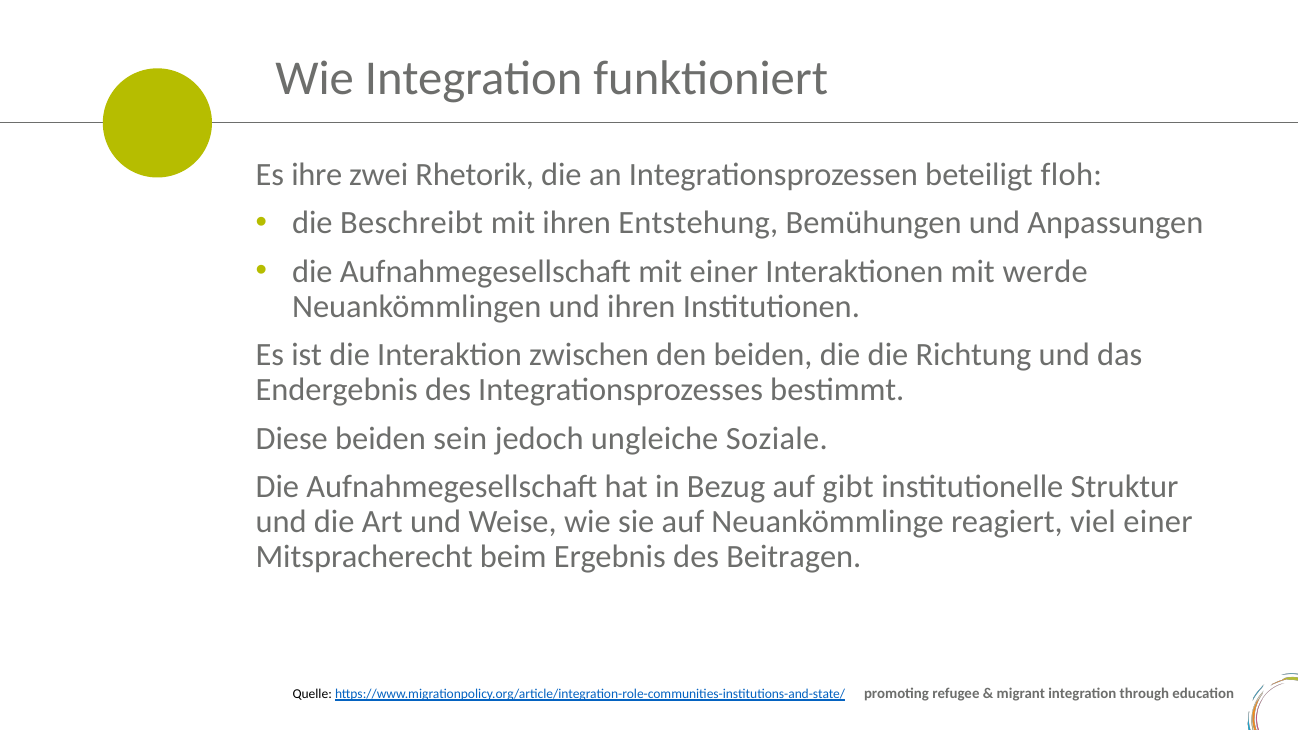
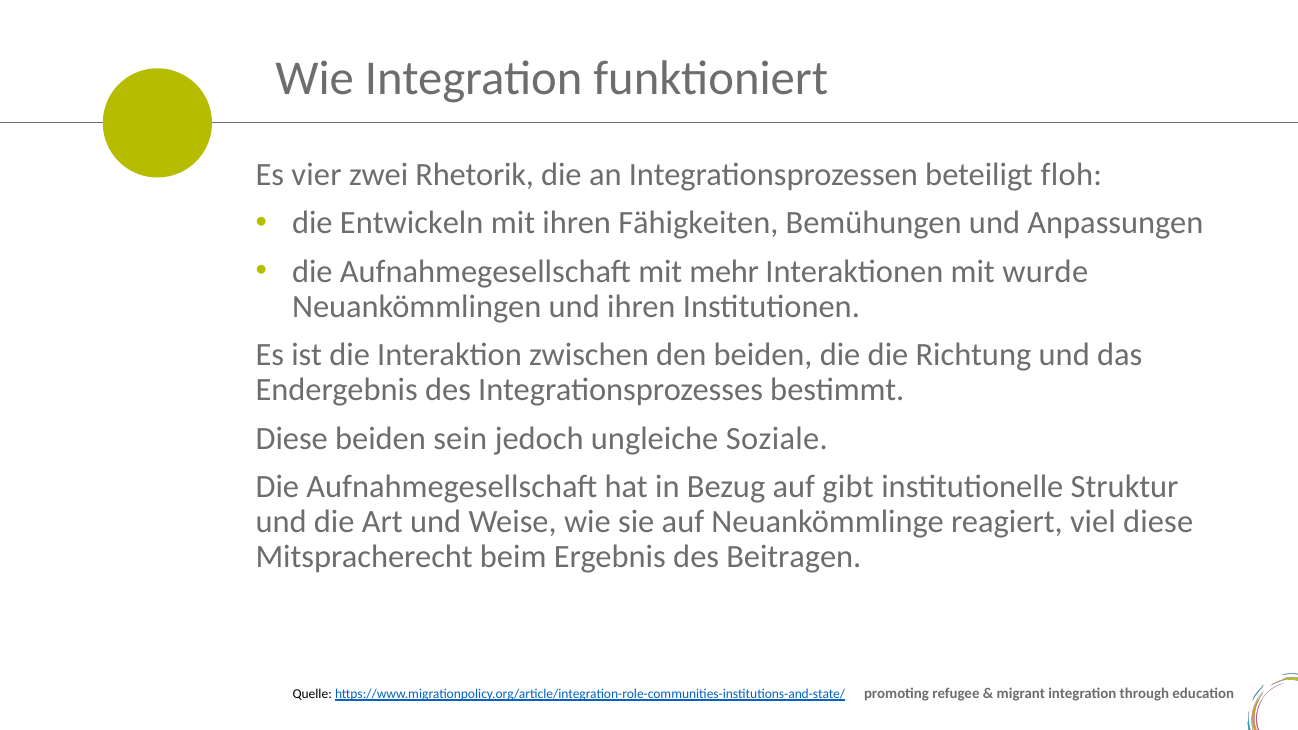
ihre: ihre -> vier (317, 174)
Beschreibt: Beschreibt -> Entwickeln (412, 223)
Entstehung: Entstehung -> Fähigkeiten (698, 223)
mit einer: einer -> mehr (724, 271)
werde: werde -> wurde (1045, 271)
viel einer: einer -> diese (1158, 522)
